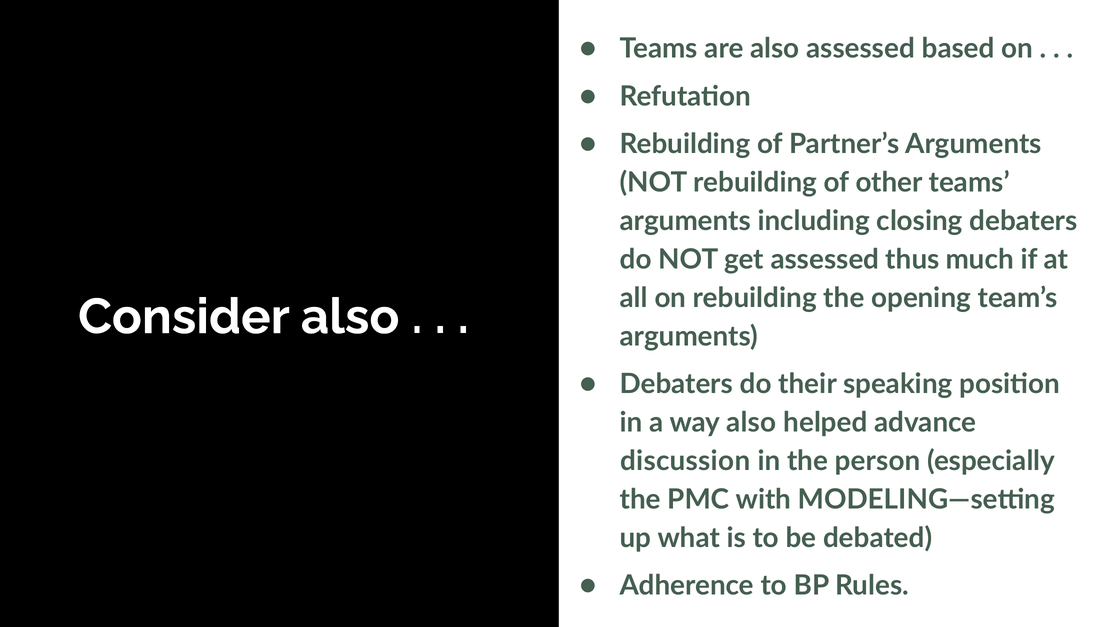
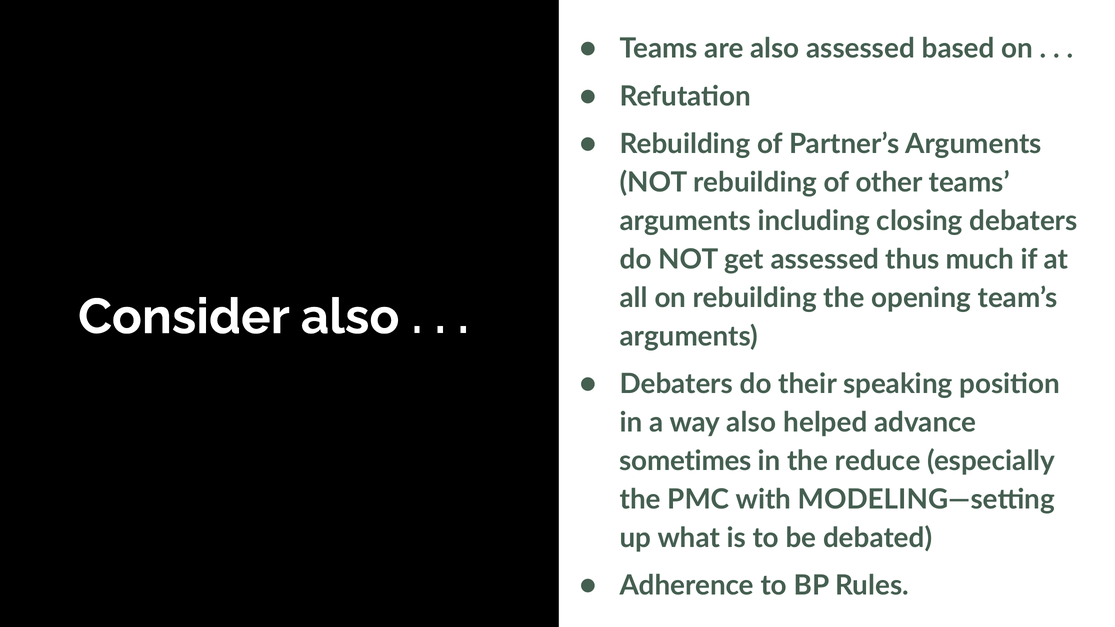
discussion: discussion -> sometimes (685, 461)
person: person -> reduce (878, 461)
